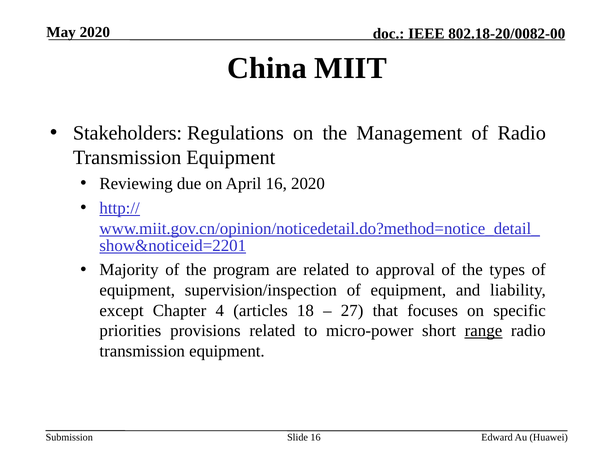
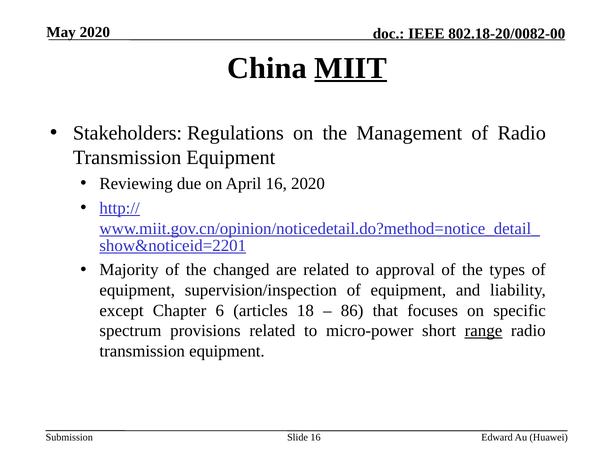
MIIT underline: none -> present (351, 68)
program: program -> changed (241, 270)
4: 4 -> 6 (220, 310)
27: 27 -> 86 (352, 310)
priorities: priorities -> spectrum (130, 331)
